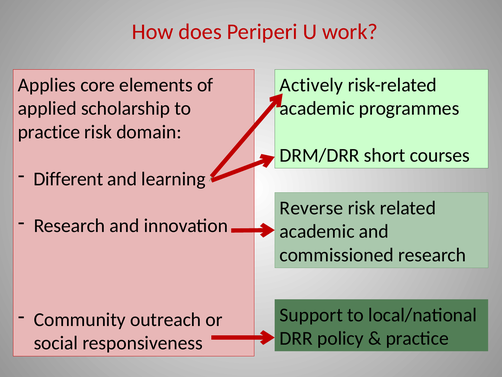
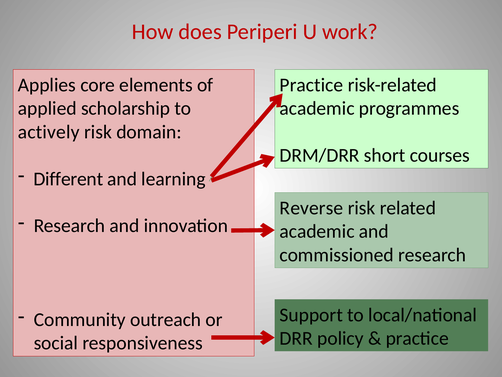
Actively: Actively -> Practice (311, 85)
practice: practice -> actively (49, 132)
